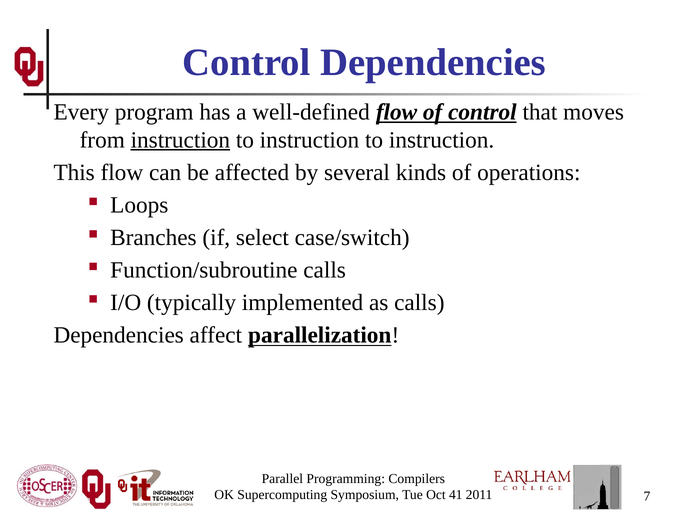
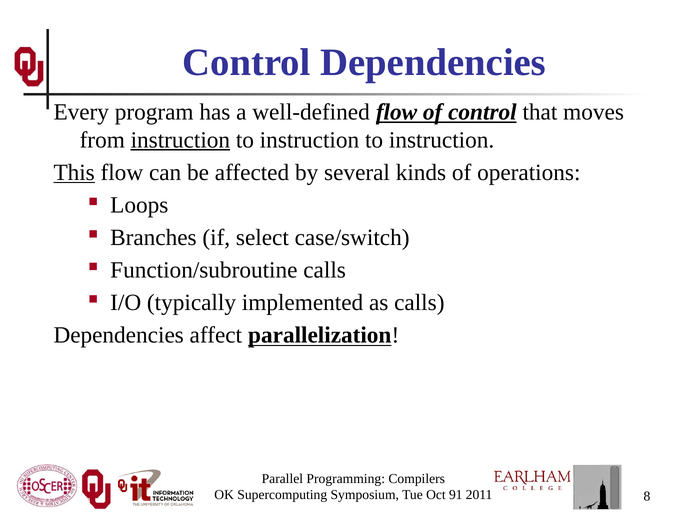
This underline: none -> present (74, 173)
41: 41 -> 91 (456, 495)
7: 7 -> 8 (647, 497)
